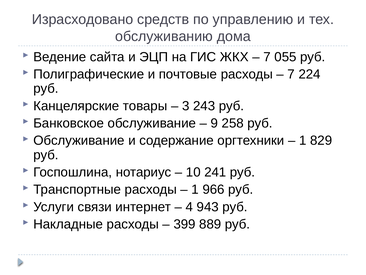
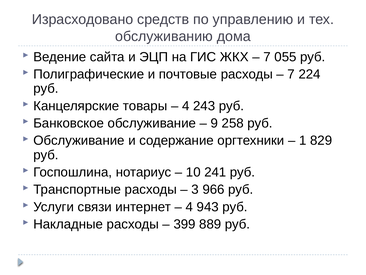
3: 3 -> 4 (186, 106)
1: 1 -> 3 (195, 189)
